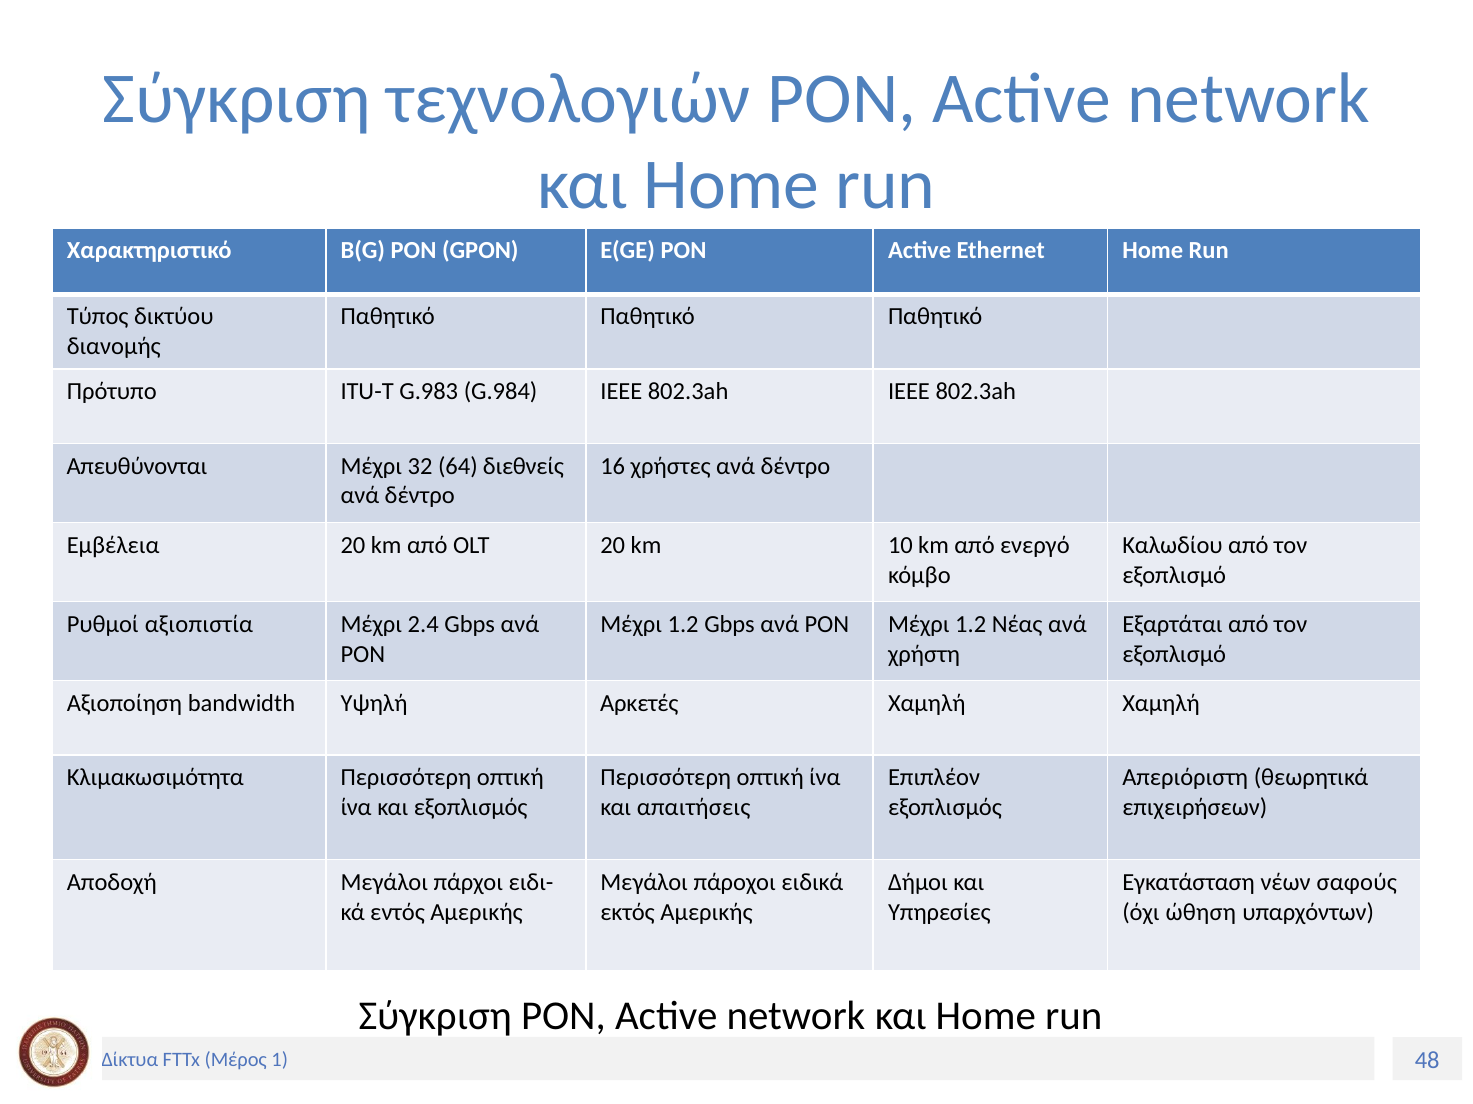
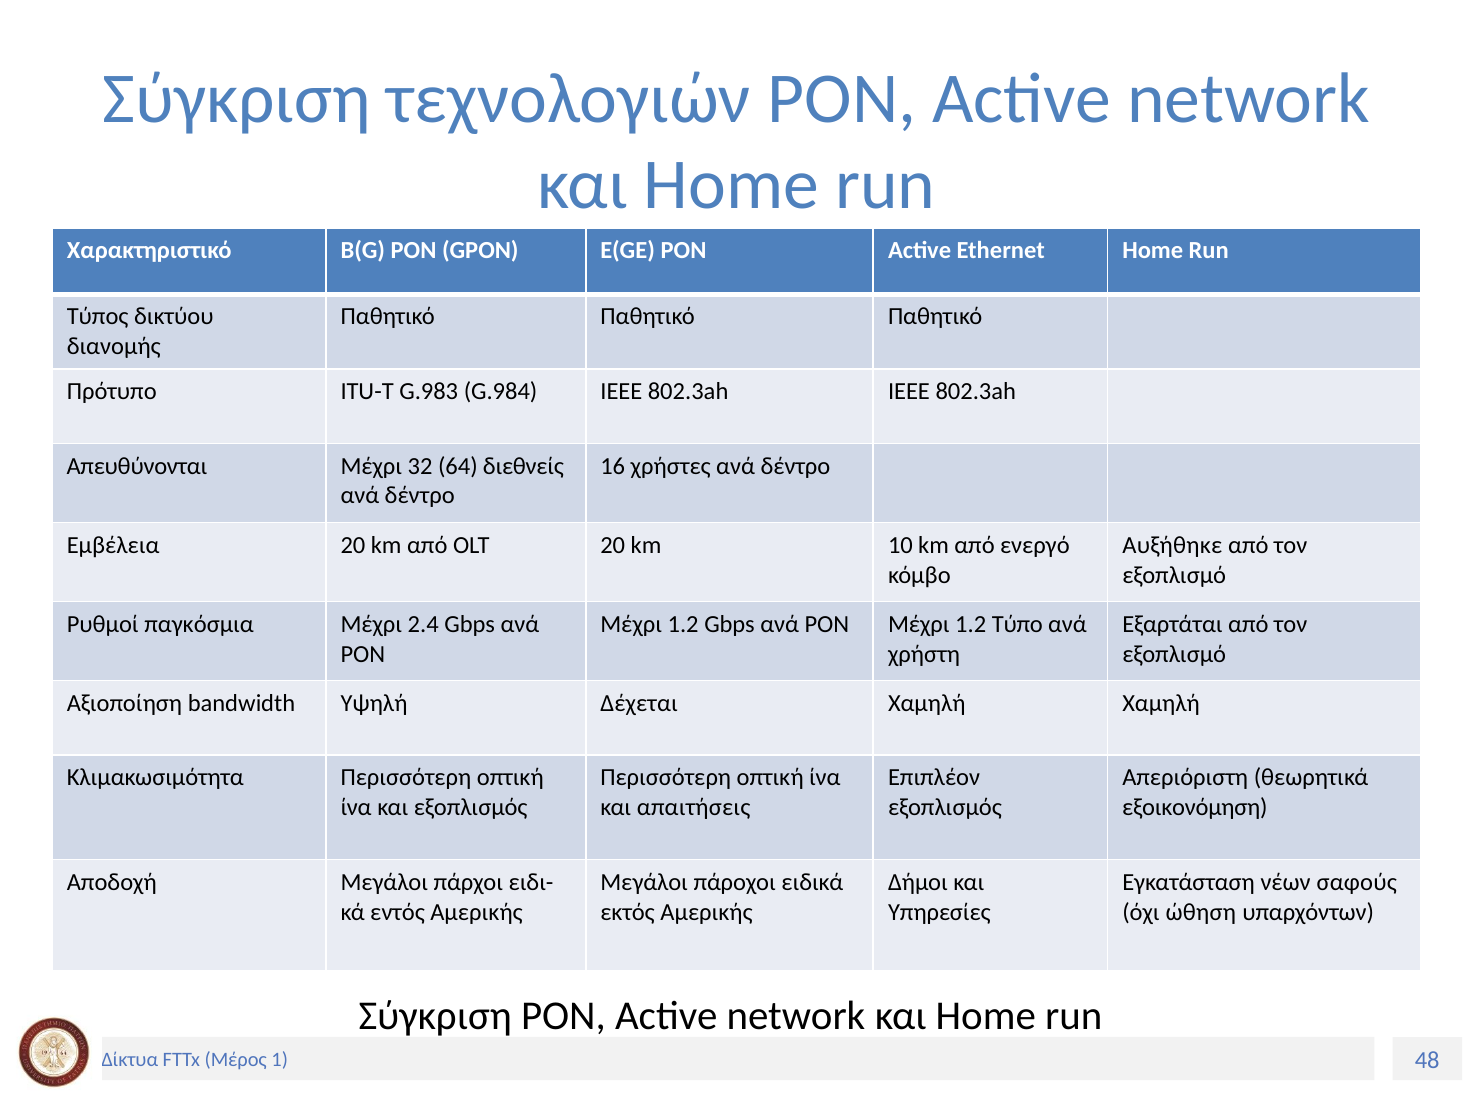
Καλωδίου: Καλωδίου -> Αυξήθηκε (1172, 545)
αξιοπιστία: αξιοπιστία -> παγκόσμια (199, 624)
Νέας: Νέας -> Τύπο (1017, 624)
Αρκετές: Αρκετές -> Δέχεται (639, 704)
επιχειρήσεων: επιχειρήσεων -> εξοικονόμηση (1195, 808)
